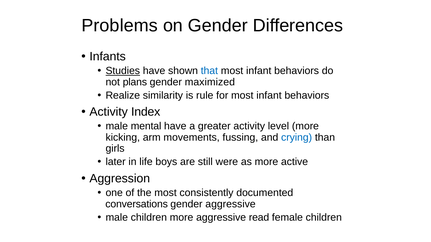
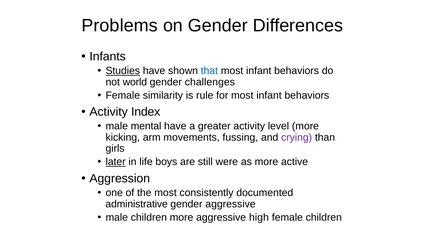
plans: plans -> world (135, 82)
maximized: maximized -> challenges (210, 82)
Realize: Realize -> Female (123, 96)
crying colour: blue -> purple (297, 138)
later underline: none -> present (116, 162)
conversations: conversations -> administrative (137, 204)
read: read -> high (259, 218)
